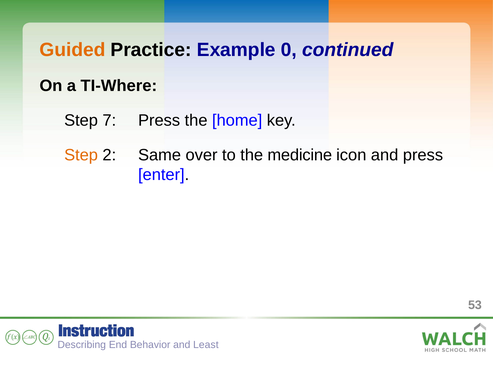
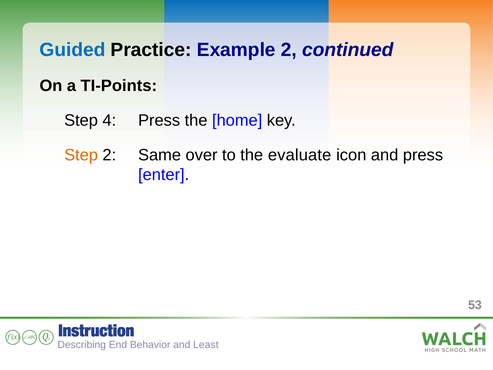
Guided colour: orange -> blue (72, 50)
Example 0: 0 -> 2 (289, 50)
TI-Where: TI-Where -> TI-Points (119, 86)
7: 7 -> 4 (109, 120)
medicine: medicine -> evaluate (300, 155)
